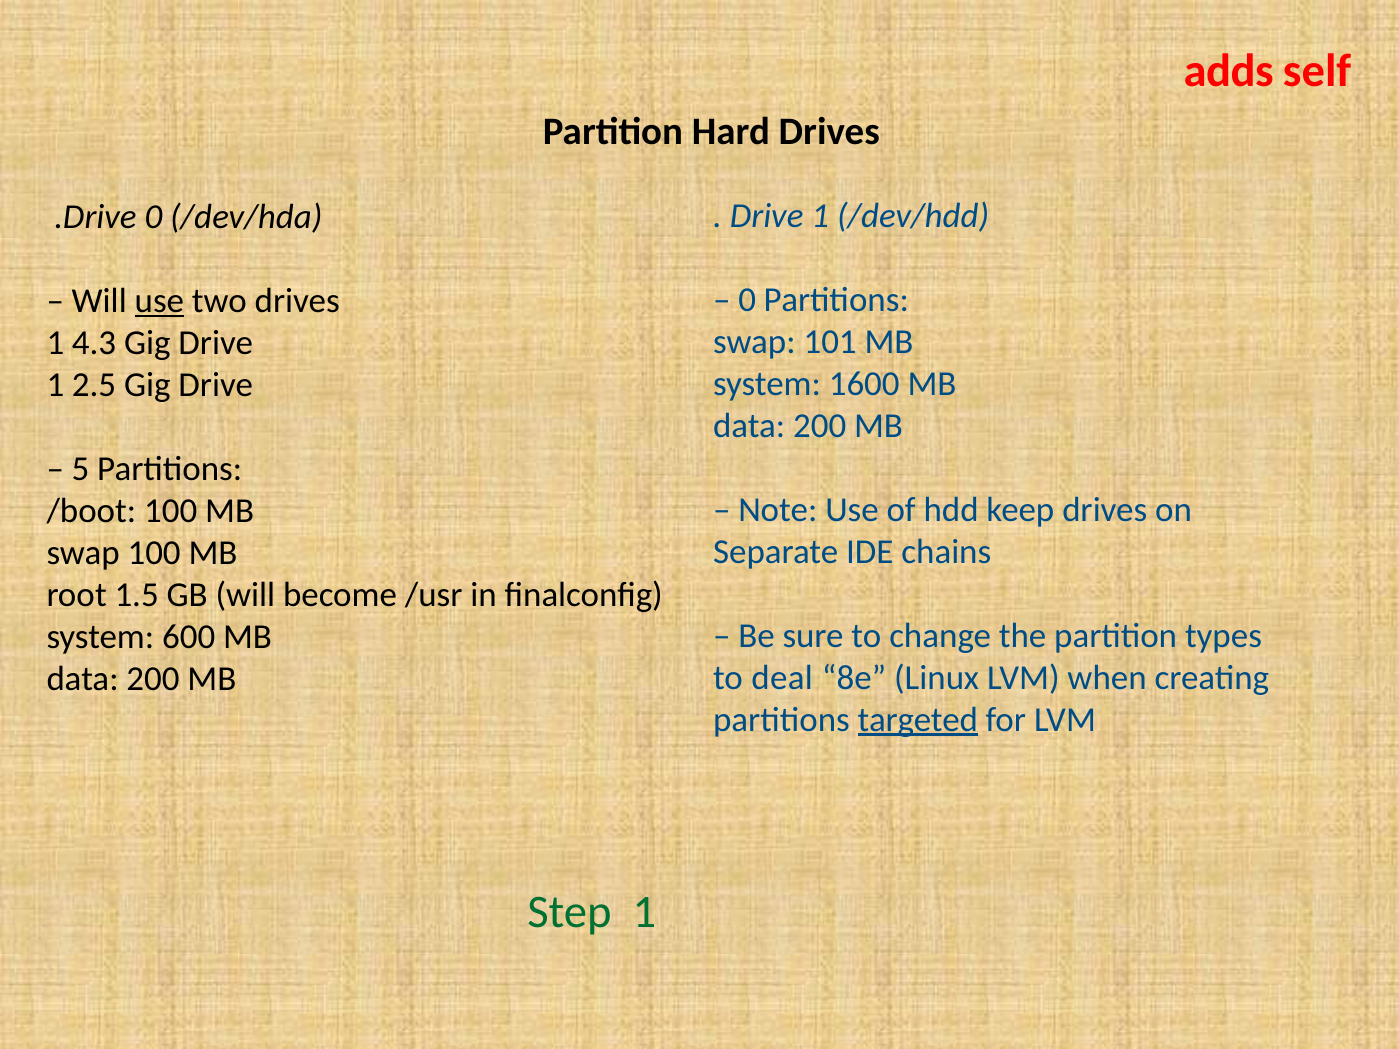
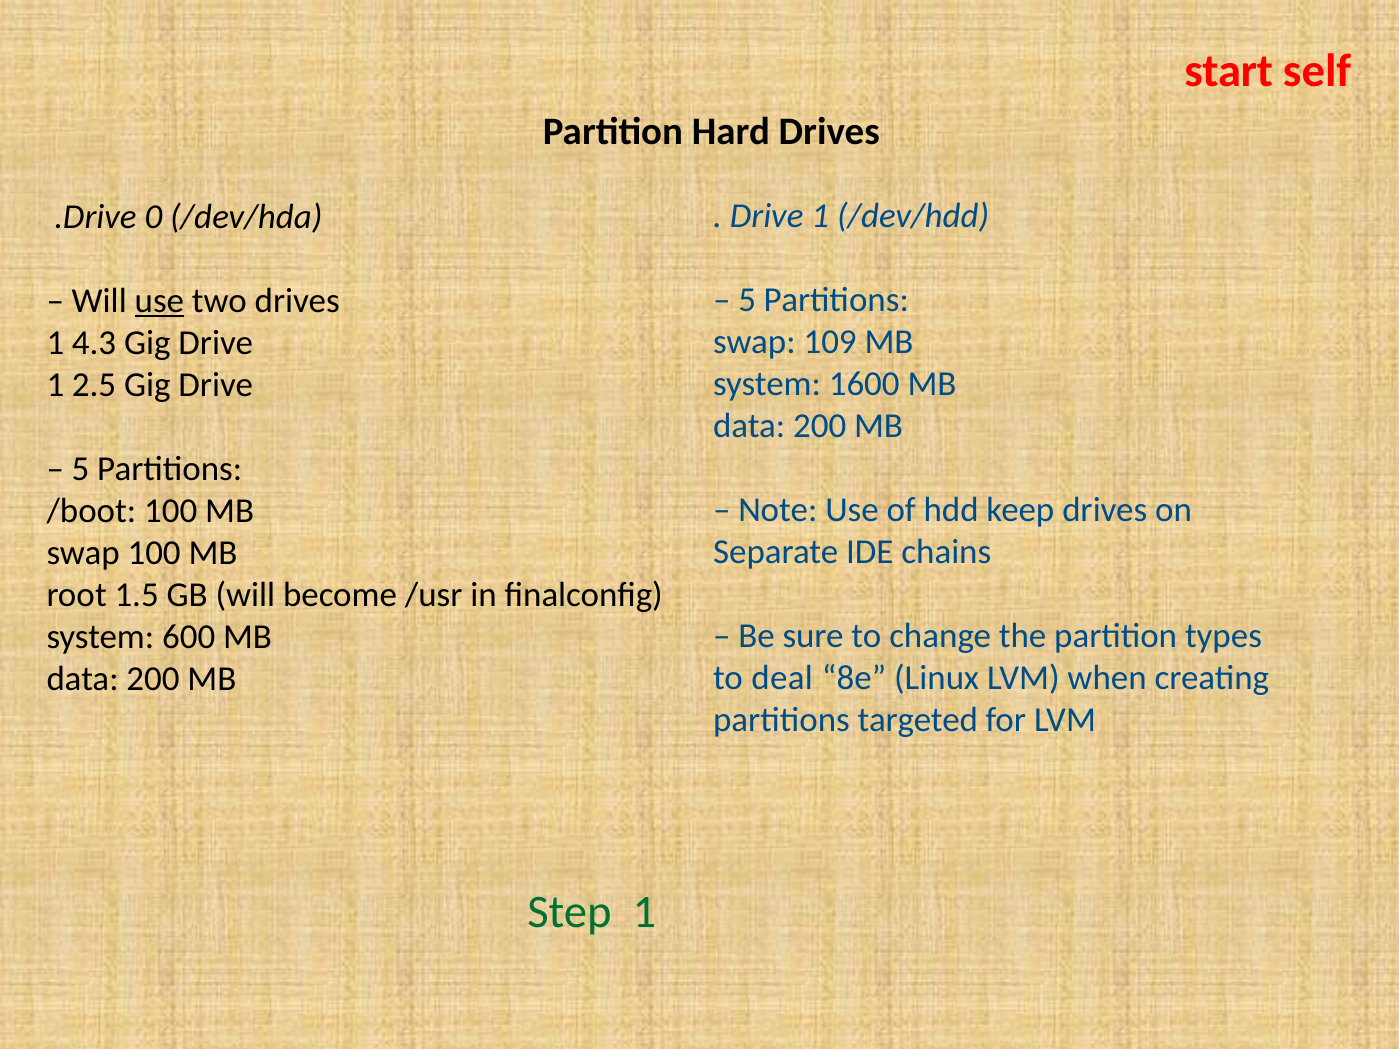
adds: adds -> start (1229, 71)
0: 0 -> 5 (747, 300)
101: 101 -> 109 (830, 342)
targeted underline: present -> none (918, 720)
